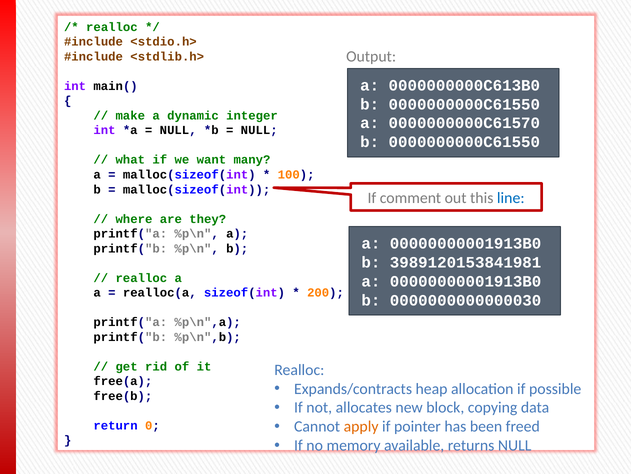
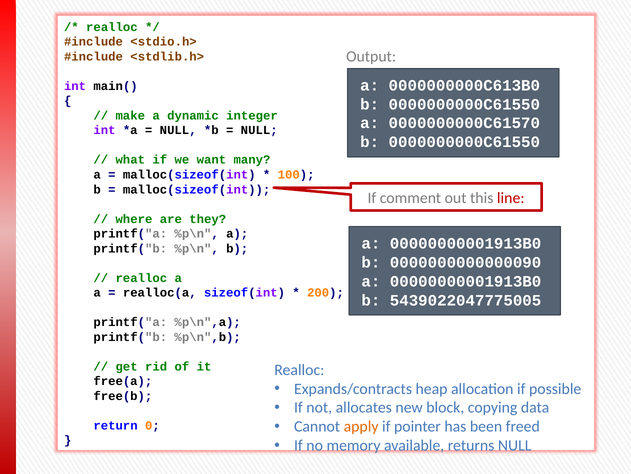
line colour: blue -> red (511, 198)
3989120153841981: 3989120153841981 -> 0000000000000090 (466, 262)
0000000000000030: 0000000000000030 -> 5439022047775005 (466, 300)
